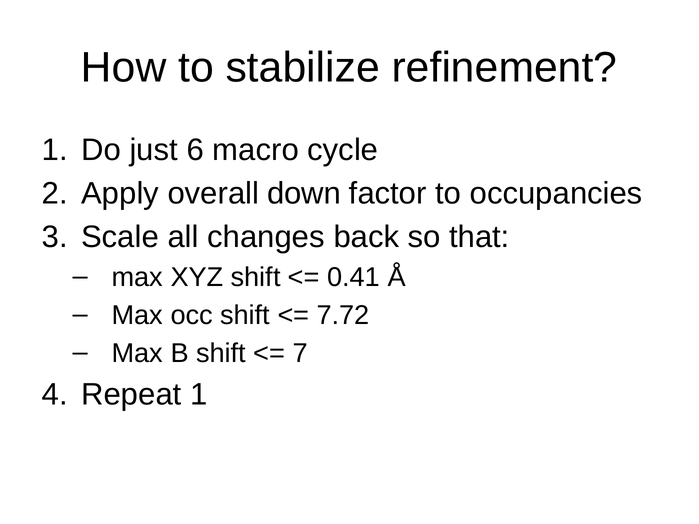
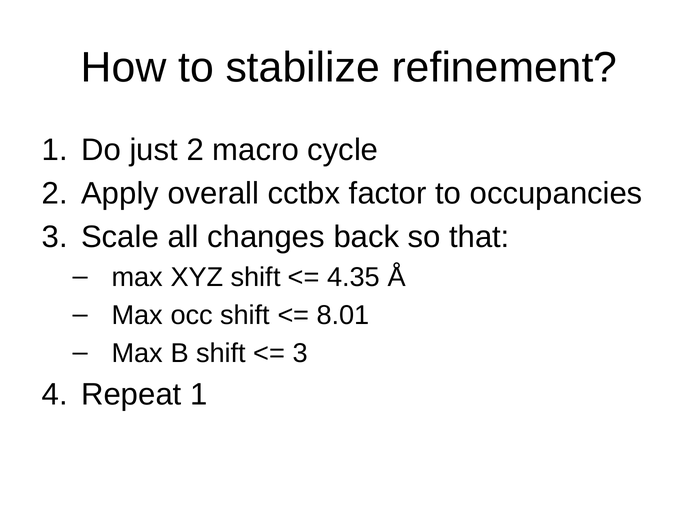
just 6: 6 -> 2 (195, 150)
down: down -> cctbx (304, 194)
0.41: 0.41 -> 4.35 (354, 277)
7.72: 7.72 -> 8.01 (343, 315)
7: 7 -> 3 (300, 353)
